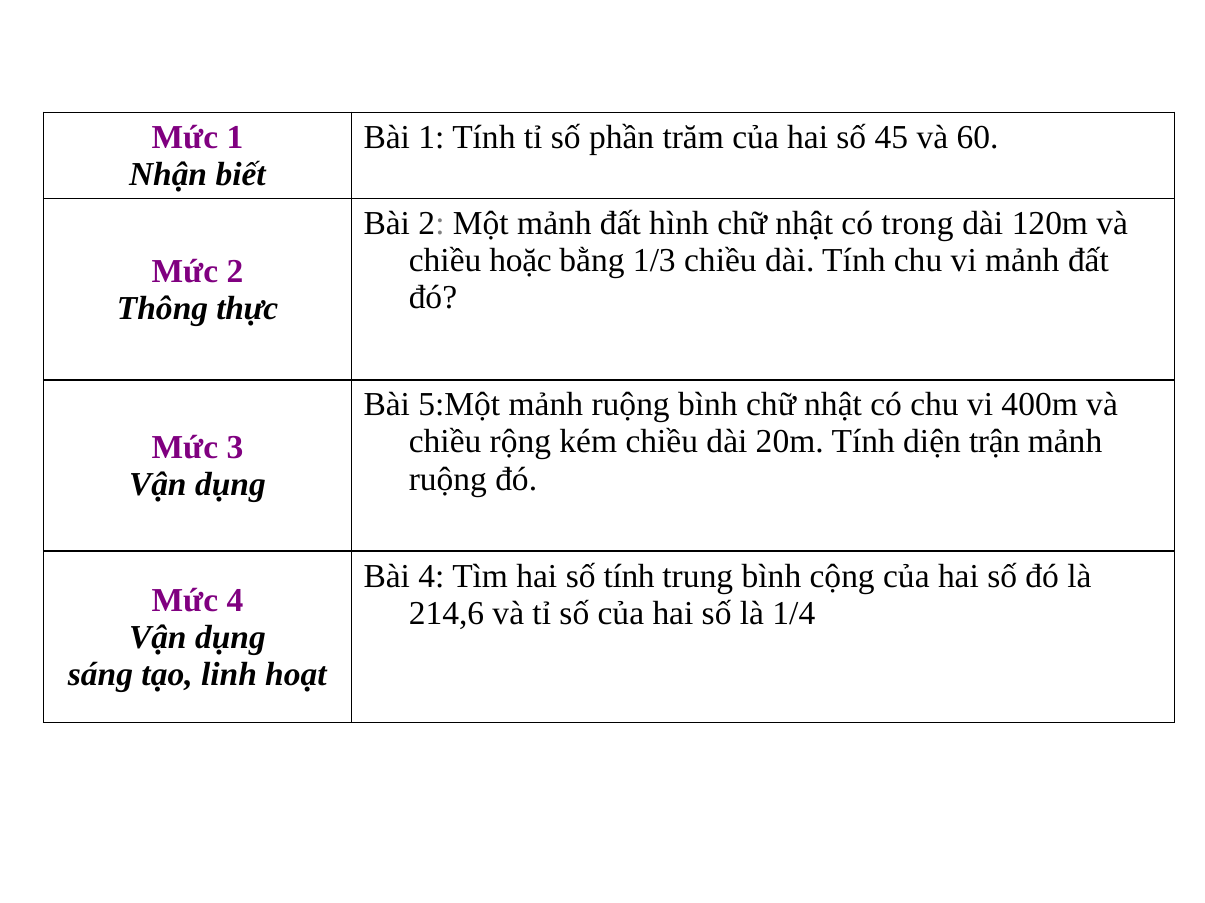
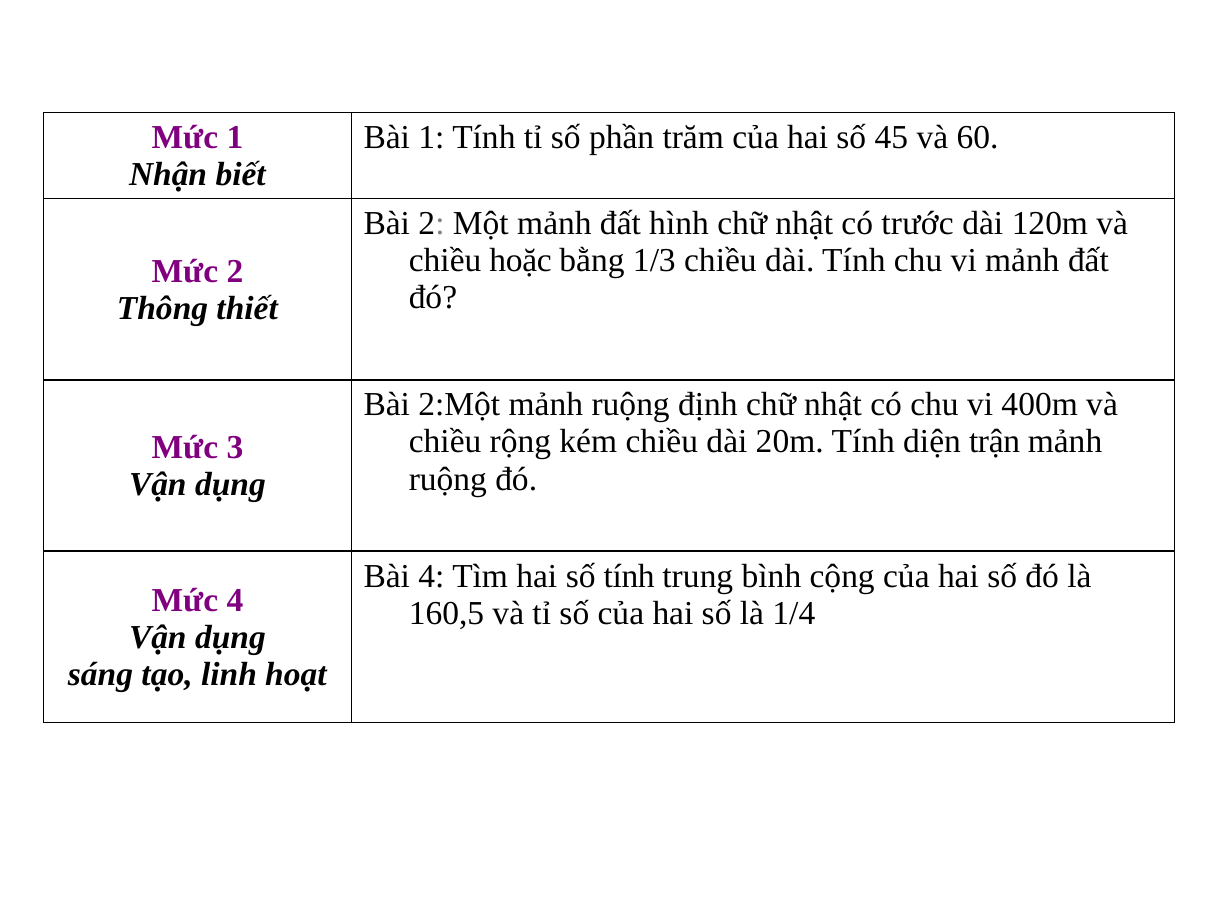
trong: trong -> trước (918, 224)
thực: thực -> thiết (247, 308)
5:Một: 5:Một -> 2:Một (459, 405)
ruộng bình: bình -> định (708, 405)
214,6: 214,6 -> 160,5 (446, 614)
